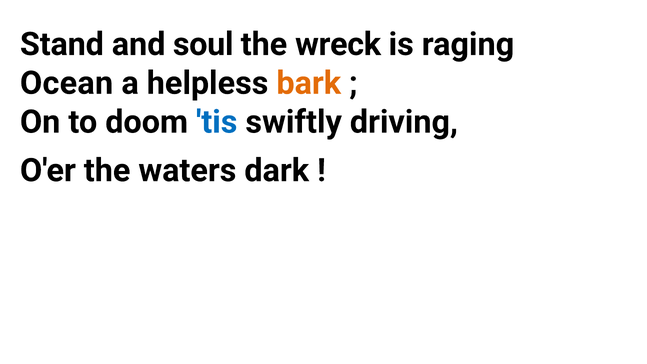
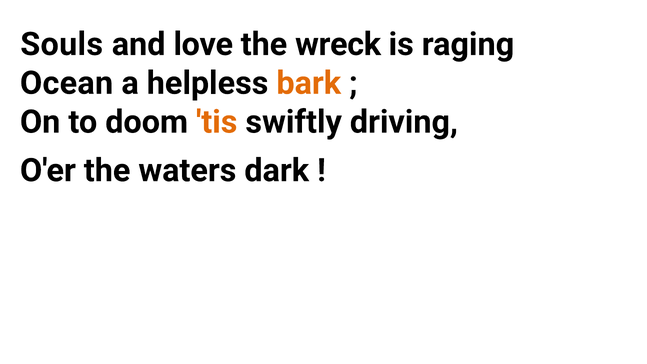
Stand: Stand -> Souls (62, 44)
soul: soul -> love (203, 44)
tis colour: blue -> orange (217, 122)
